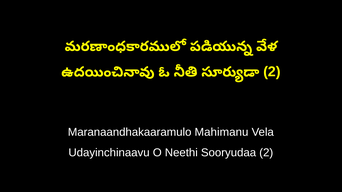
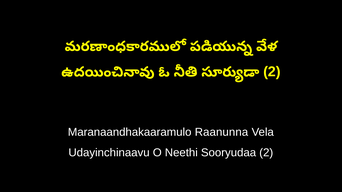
Mahimanu: Mahimanu -> Raanunna (221, 132)
